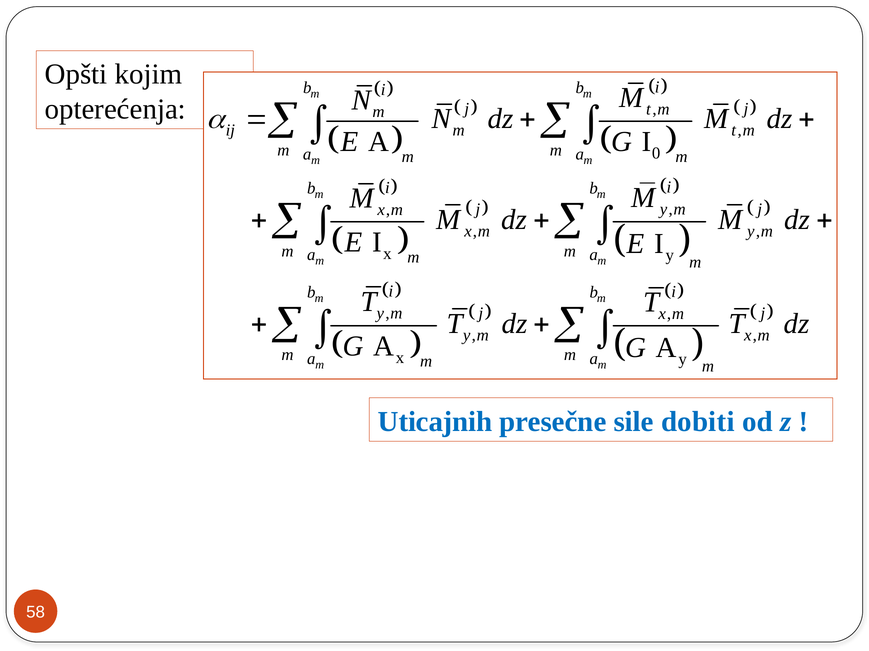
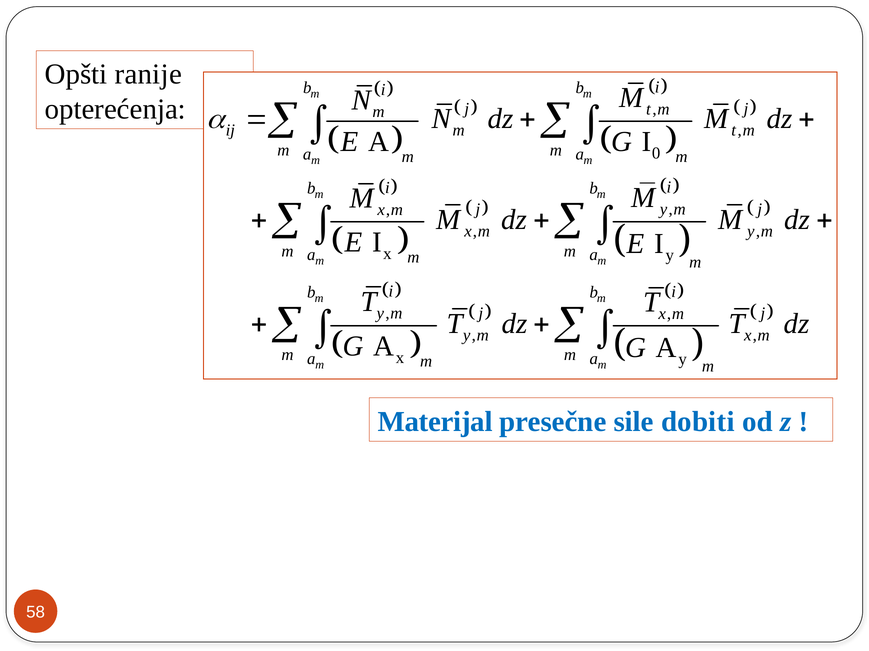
kojim: kojim -> ranije (148, 74)
Uticajnih: Uticajnih -> Materijal (435, 422)
